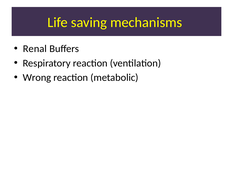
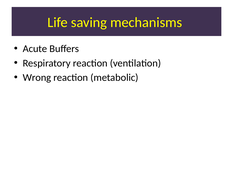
Renal: Renal -> Acute (35, 49)
